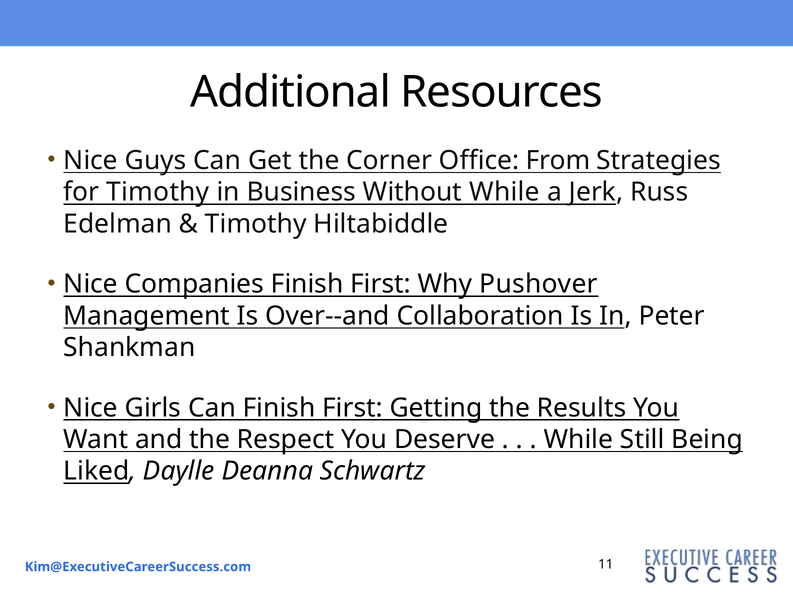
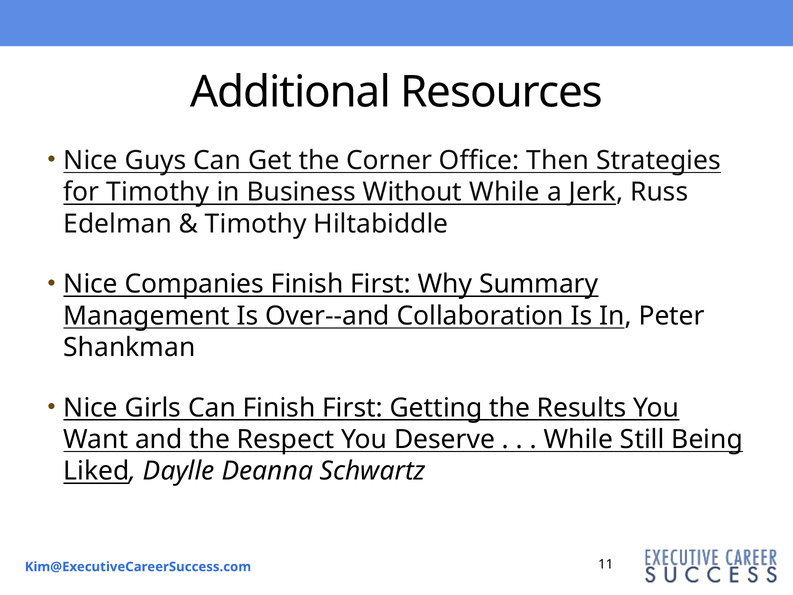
From: From -> Then (558, 160)
Pushover: Pushover -> Summary (539, 284)
